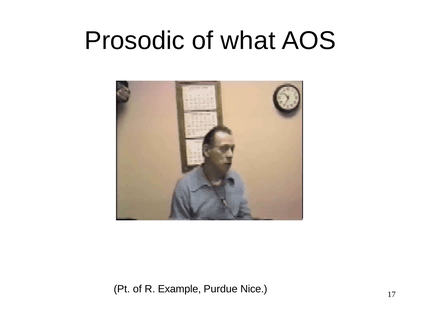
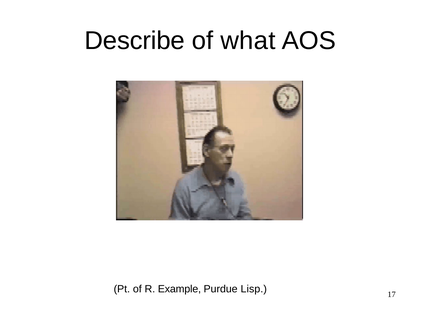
Prosodic: Prosodic -> Describe (135, 41)
Nice: Nice -> Lisp (254, 290)
